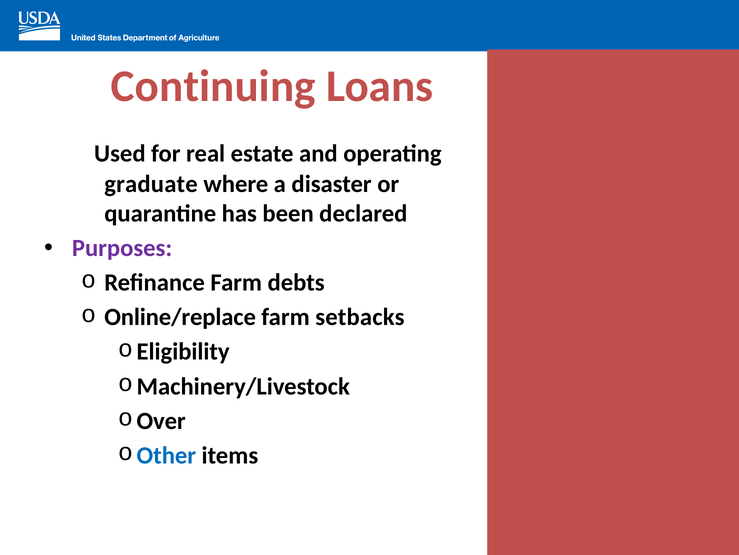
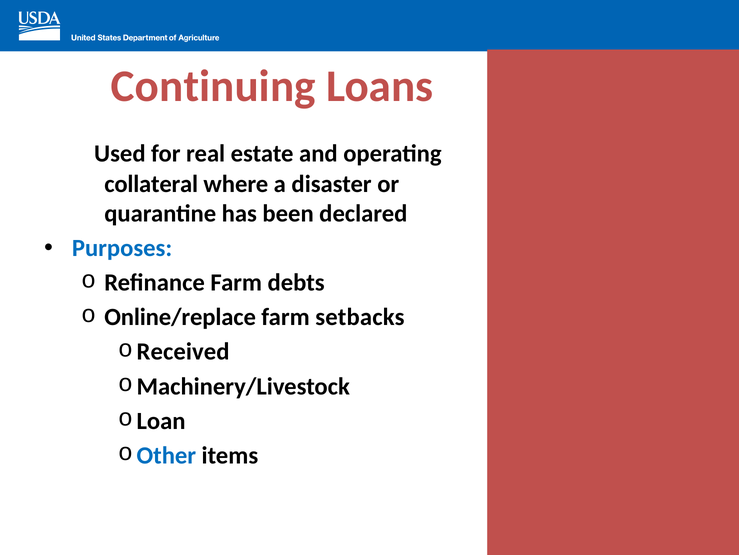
graduate: graduate -> collateral (151, 184)
Purposes colour: purple -> blue (122, 248)
Eligibility: Eligibility -> Received (183, 351)
Over: Over -> Loan (161, 420)
